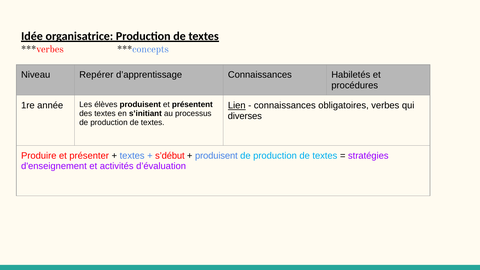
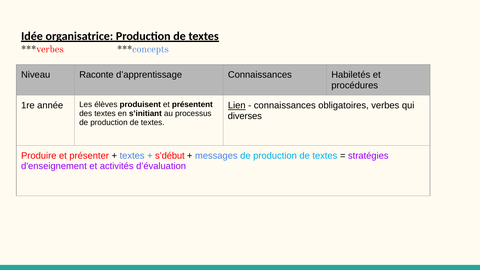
Repérer: Repérer -> Raconte (96, 75)
produisent: produisent -> messages (216, 156)
